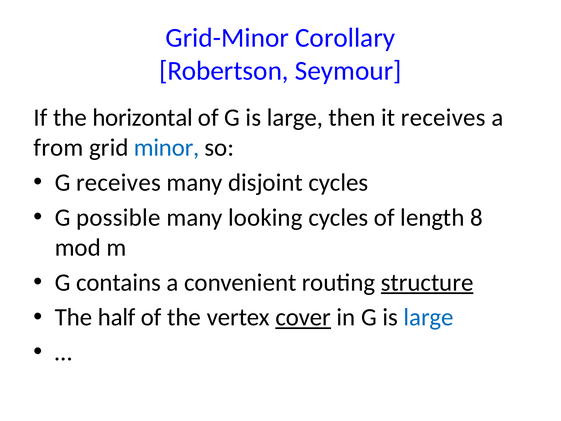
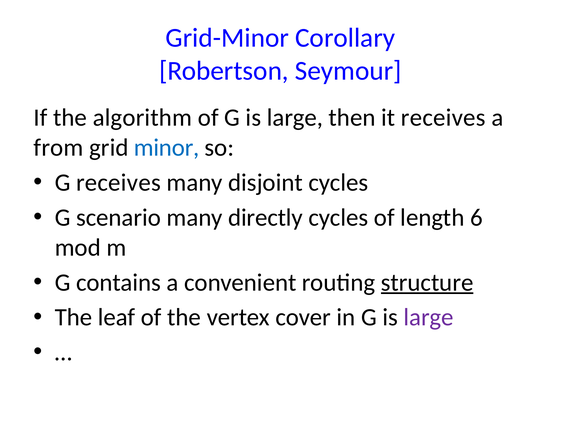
horizontal: horizontal -> algorithm (142, 118)
possible: possible -> scenario (119, 217)
looking: looking -> directly (265, 217)
8: 8 -> 6 (476, 217)
half: half -> leaf (117, 317)
cover underline: present -> none (303, 317)
large colour: blue -> purple (429, 317)
